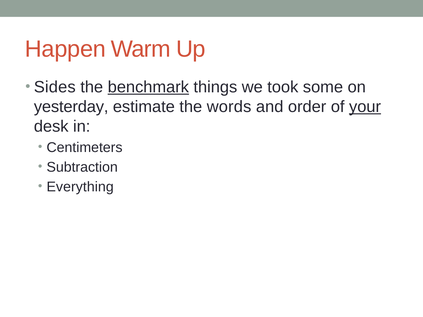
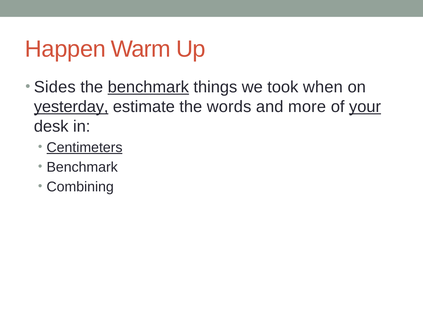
some: some -> when (323, 87)
yesterday underline: none -> present (71, 107)
order: order -> more (307, 107)
Centimeters underline: none -> present (85, 148)
Subtraction: Subtraction -> Benchmark (82, 167)
Everything: Everything -> Combining (80, 187)
